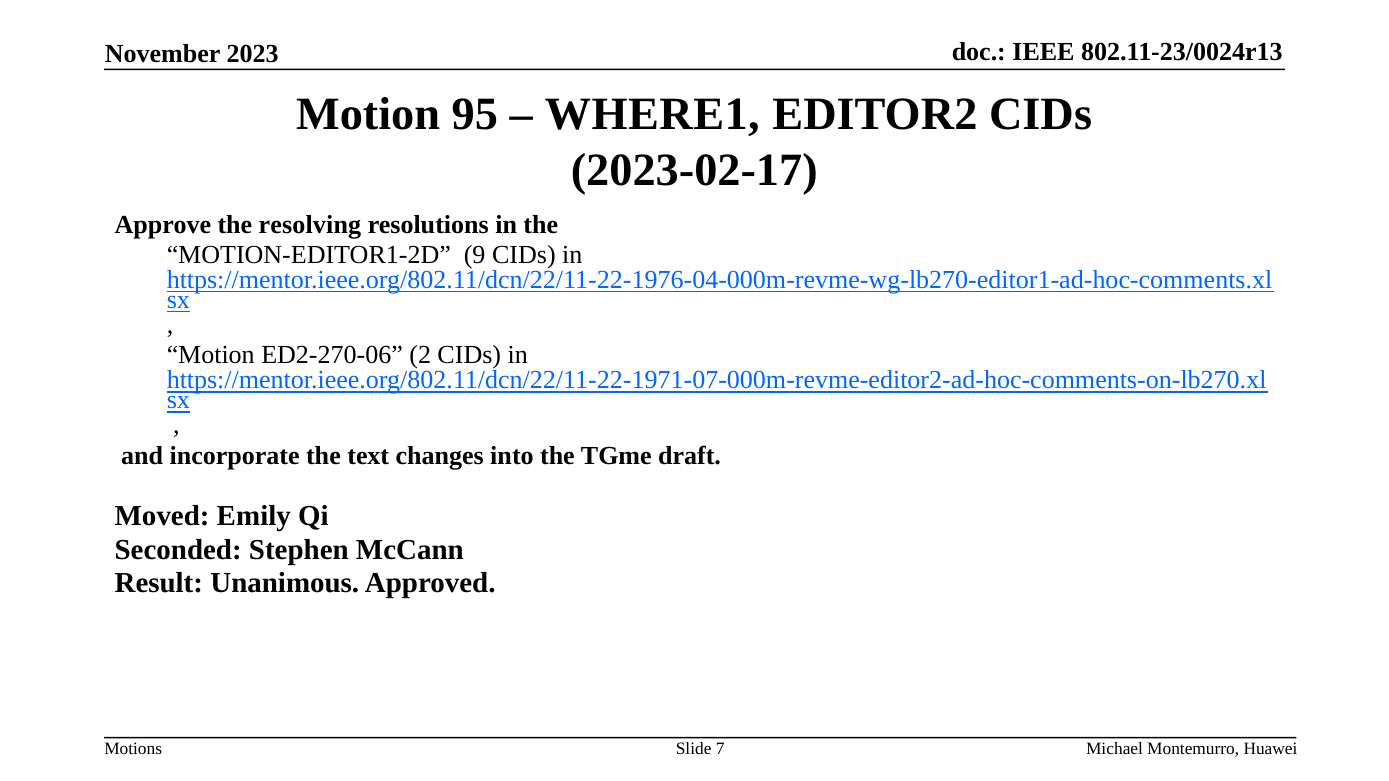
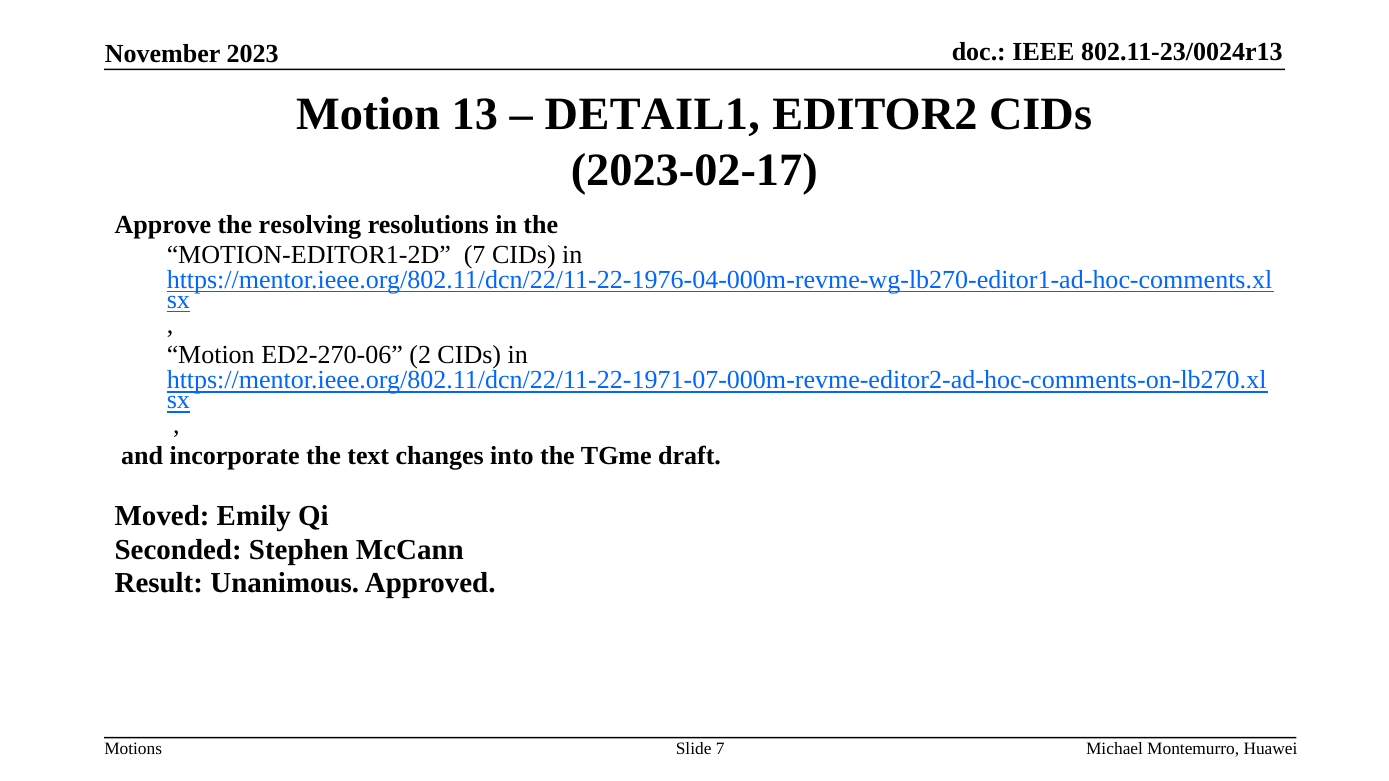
95: 95 -> 13 (475, 114)
WHERE1: WHERE1 -> DETAIL1 (652, 114)
MOTION-EDITOR1-2D 9: 9 -> 7 (475, 255)
